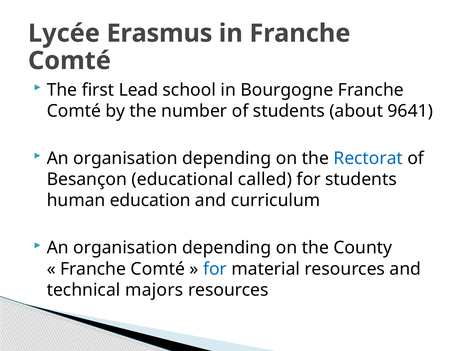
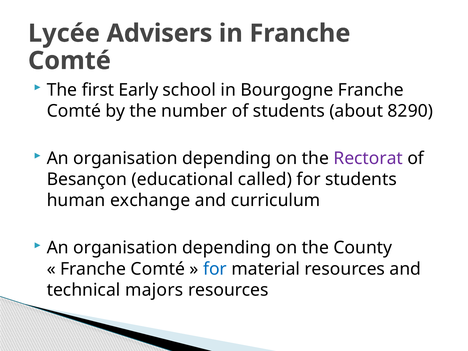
Erasmus: Erasmus -> Advisers (159, 33)
Lead: Lead -> Early (138, 90)
9641: 9641 -> 8290 (410, 111)
Rectorat colour: blue -> purple (368, 158)
education: education -> exchange (150, 200)
